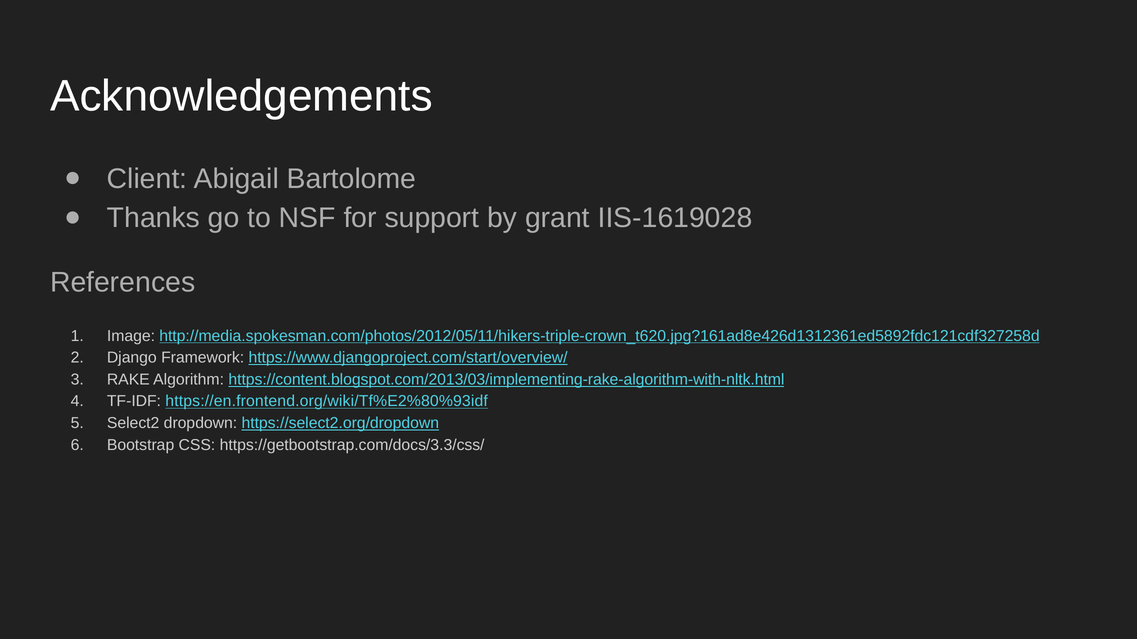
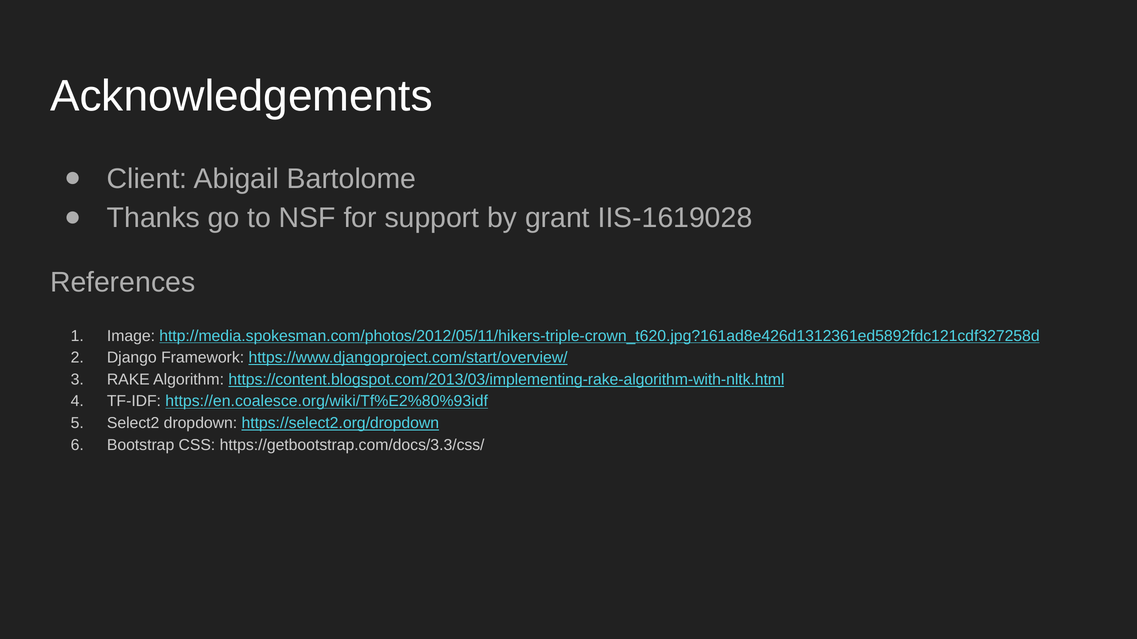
https://en.frontend.org/wiki/Tf%E2%80%93idf: https://en.frontend.org/wiki/Tf%E2%80%93idf -> https://en.coalesce.org/wiki/Tf%E2%80%93idf (327, 402)
